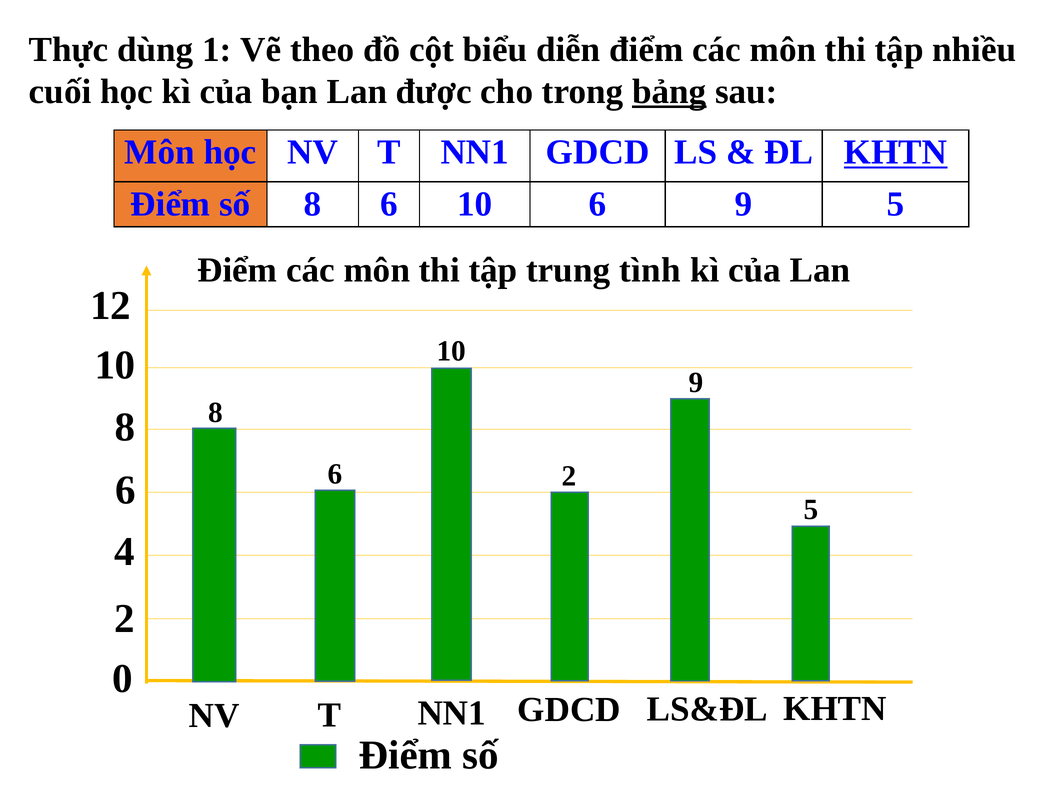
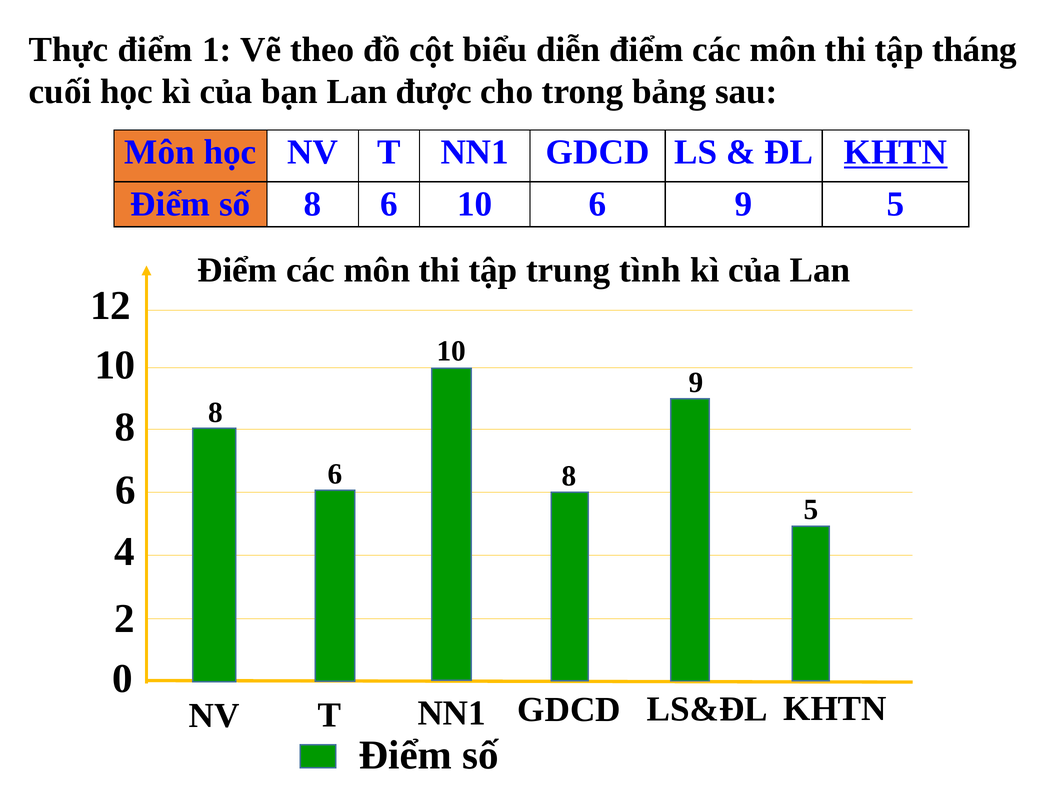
Thực dùng: dùng -> điểm (155, 49)
nhiều: nhiều -> tháng (975, 49)
bảng underline: present -> none (669, 92)
6 2: 2 -> 8 (569, 476)
